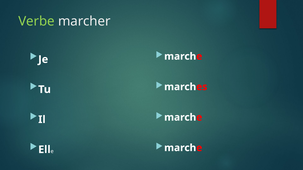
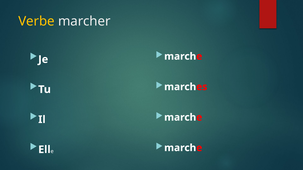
Verbe colour: light green -> yellow (36, 21)
